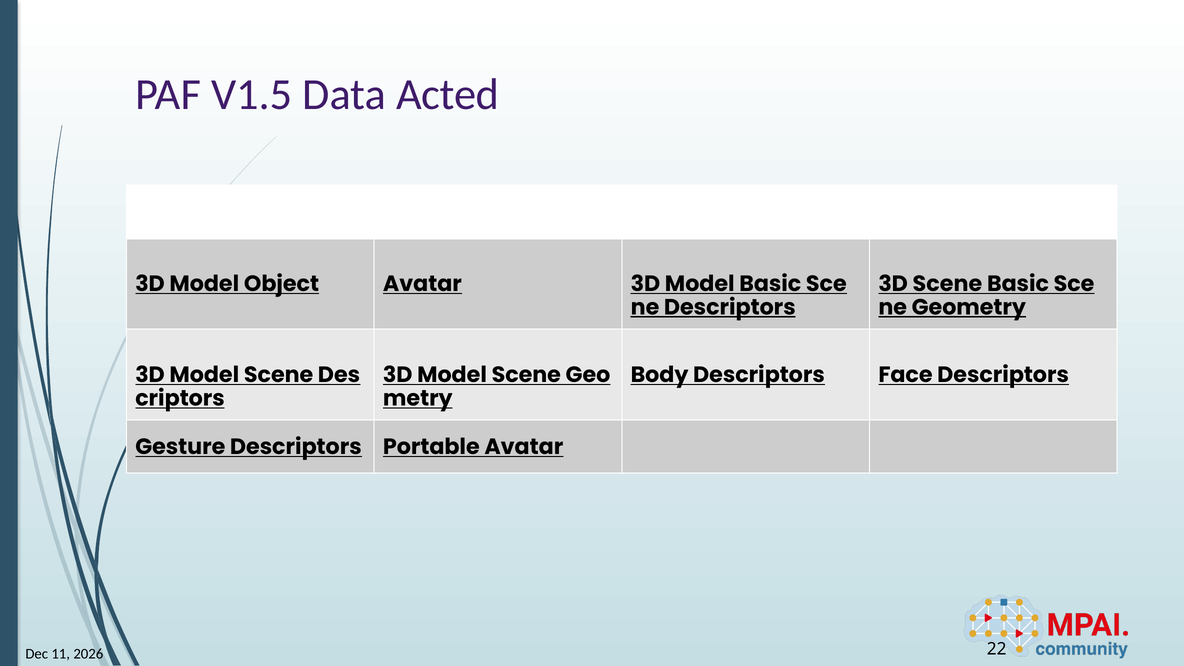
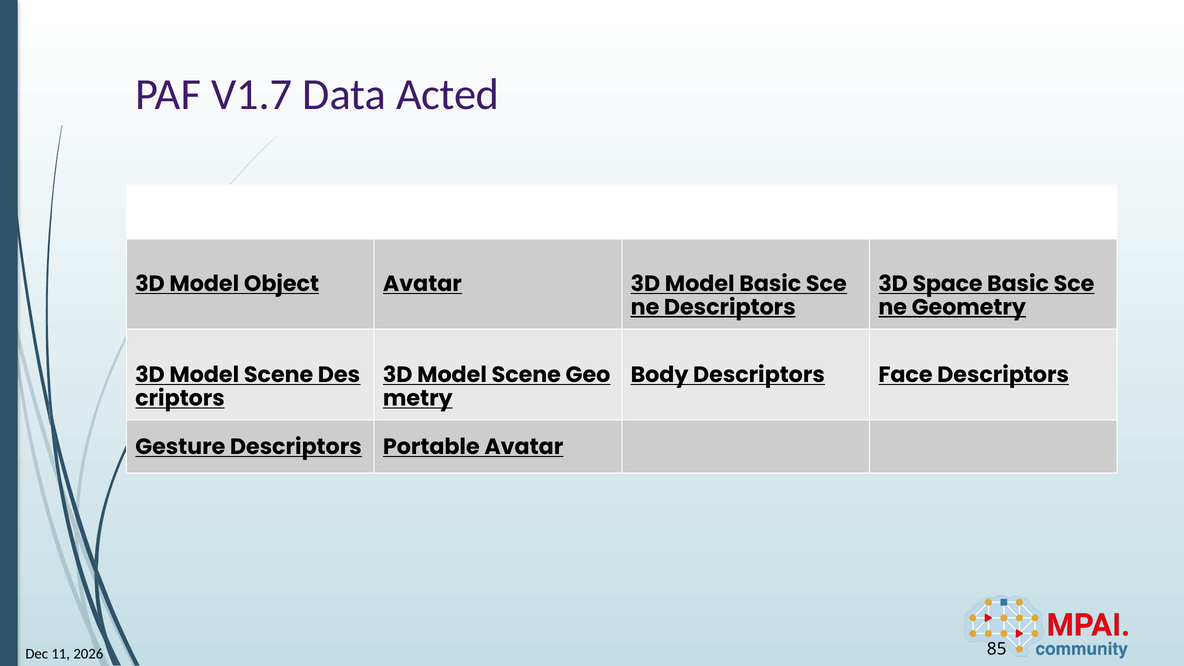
V1.5: V1.5 -> V1.7 (252, 95)
3D Scene: Scene -> Space (948, 284)
22: 22 -> 85 (997, 649)
